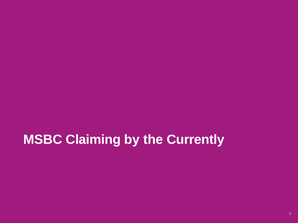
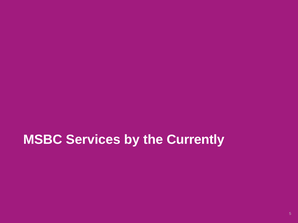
Claiming: Claiming -> Services (93, 140)
